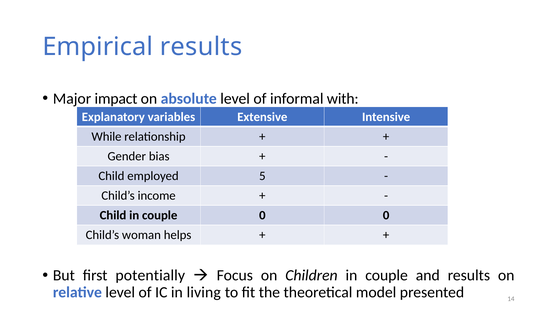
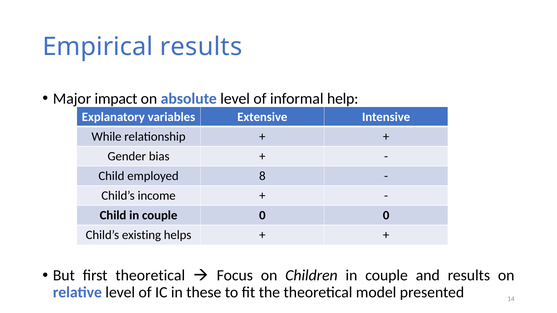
with: with -> help (343, 99)
5: 5 -> 8 (262, 176)
woman: woman -> existing (141, 235)
first potentially: potentially -> theoretical (150, 276)
living: living -> these (204, 293)
